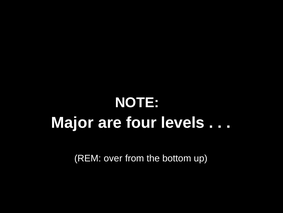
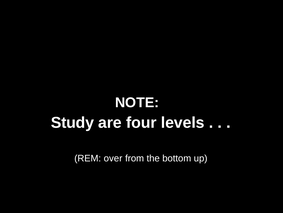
Major: Major -> Study (72, 122)
